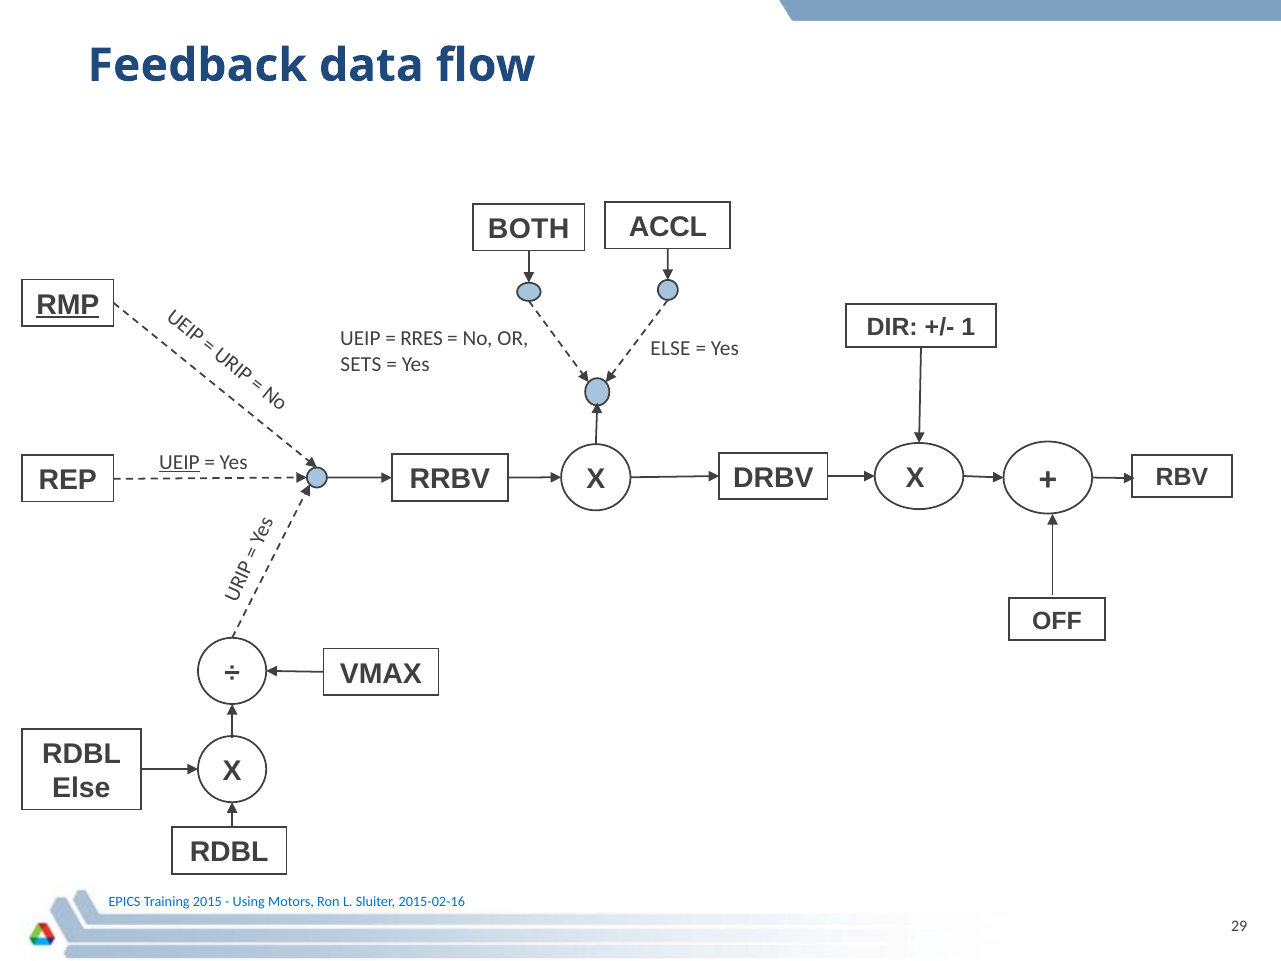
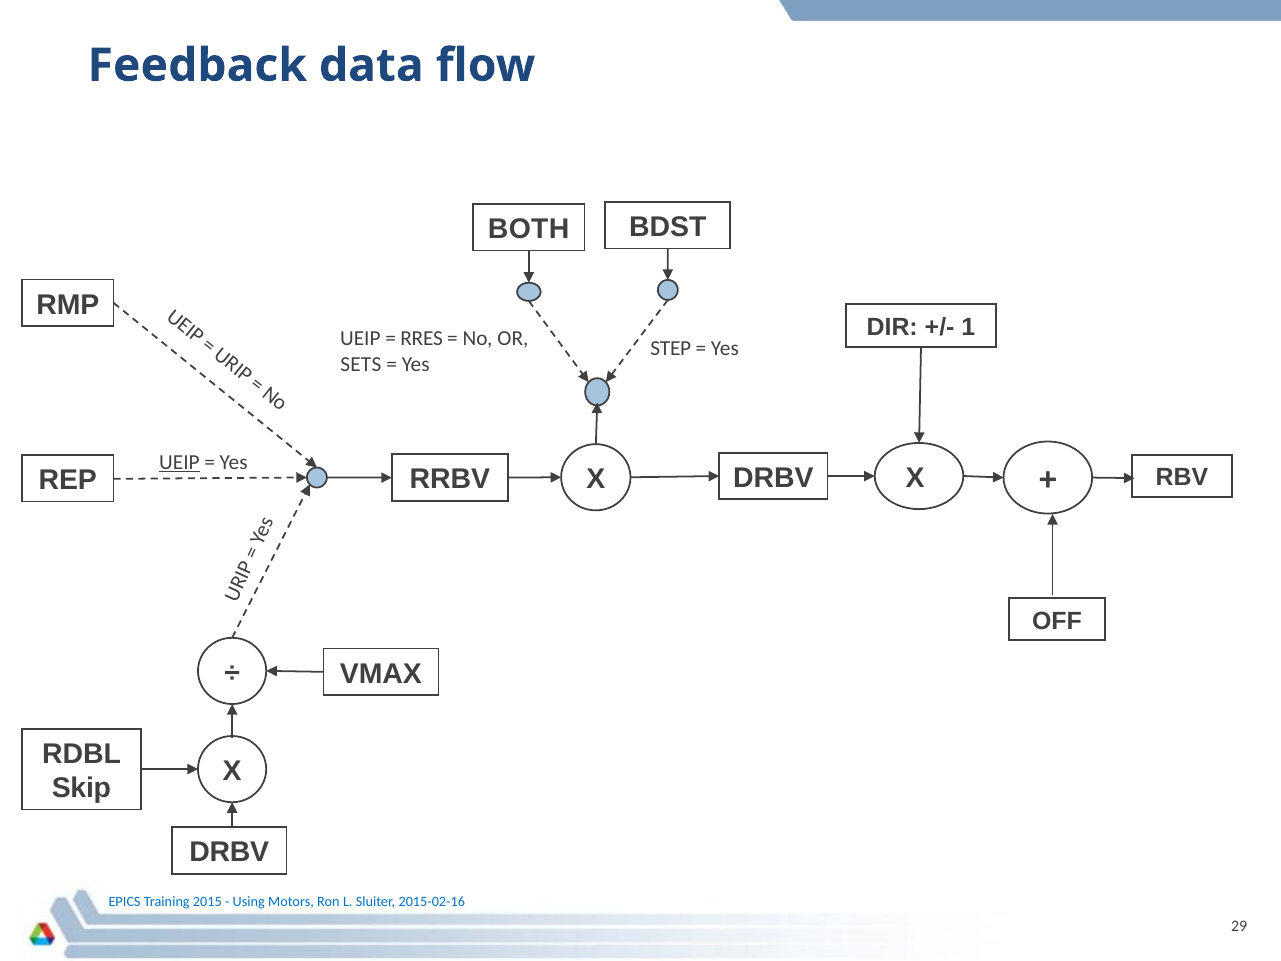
ACCL: ACCL -> BDST (668, 227)
RMP underline: present -> none (68, 305)
ELSE: ELSE -> STEP (671, 348)
Else: Else -> Skip (81, 788)
RDBL: RDBL -> DRBV (229, 852)
